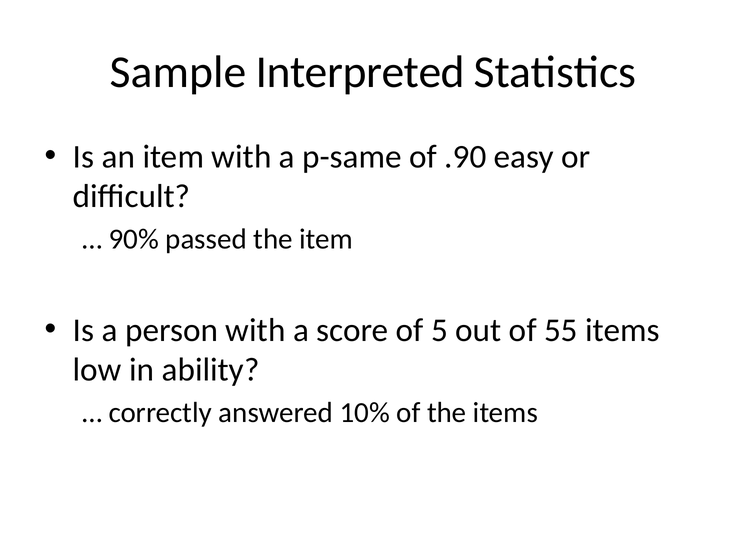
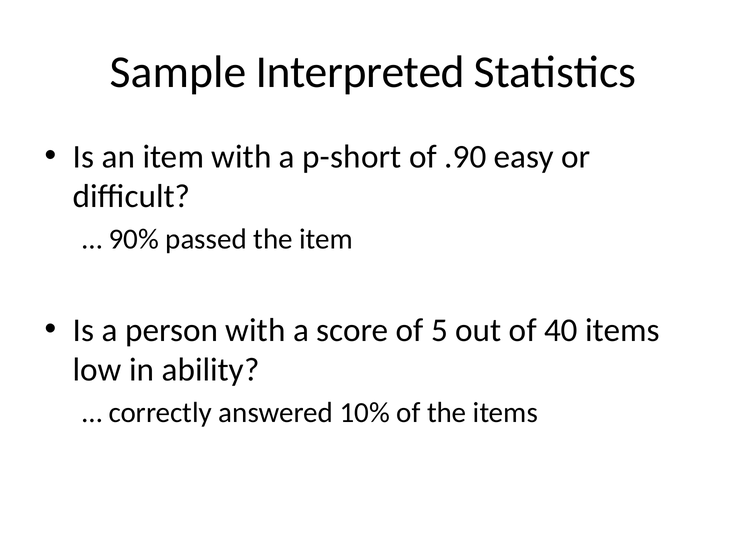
p-same: p-same -> p-short (352, 157)
55: 55 -> 40 (561, 330)
